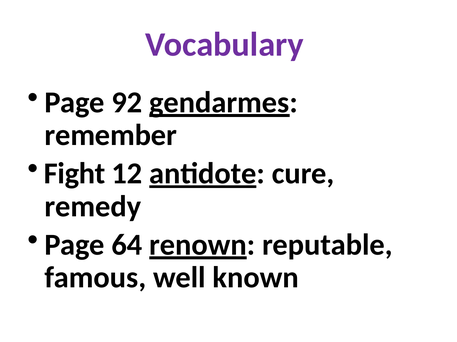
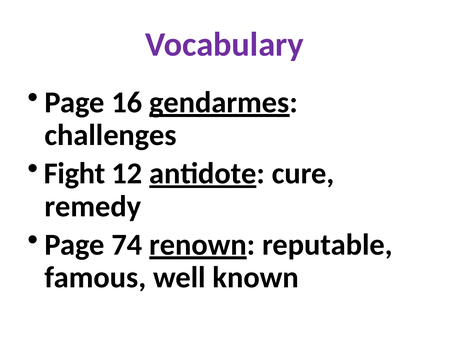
92: 92 -> 16 (127, 103)
remember: remember -> challenges (111, 136)
64: 64 -> 74 (127, 245)
